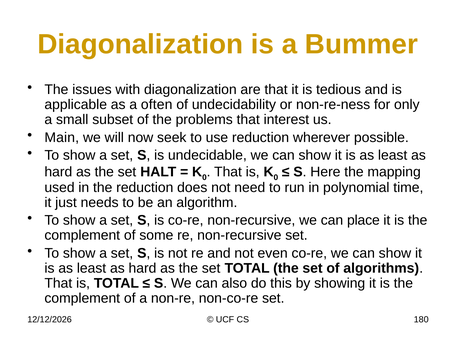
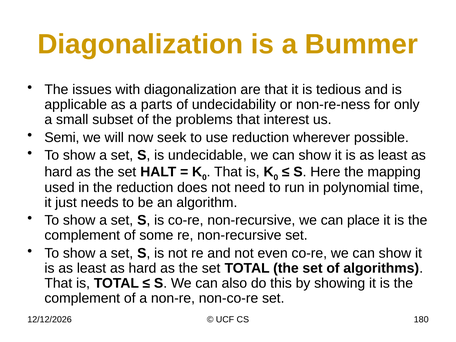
often: often -> parts (157, 105)
Main: Main -> Semi (62, 137)
